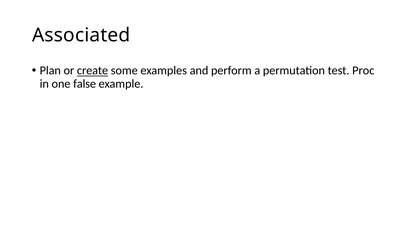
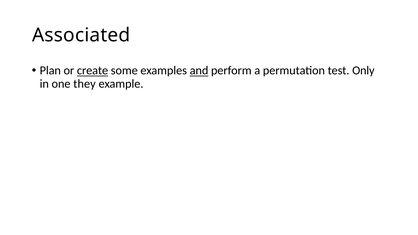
and underline: none -> present (199, 71)
Proc: Proc -> Only (363, 71)
false: false -> they (85, 84)
